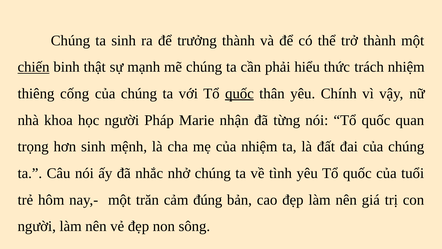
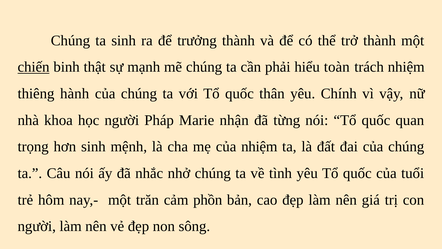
thức: thức -> toàn (337, 67)
cống: cống -> hành (75, 93)
quốc underline: present -> none (239, 93)
đúng: đúng -> phồn (208, 200)
